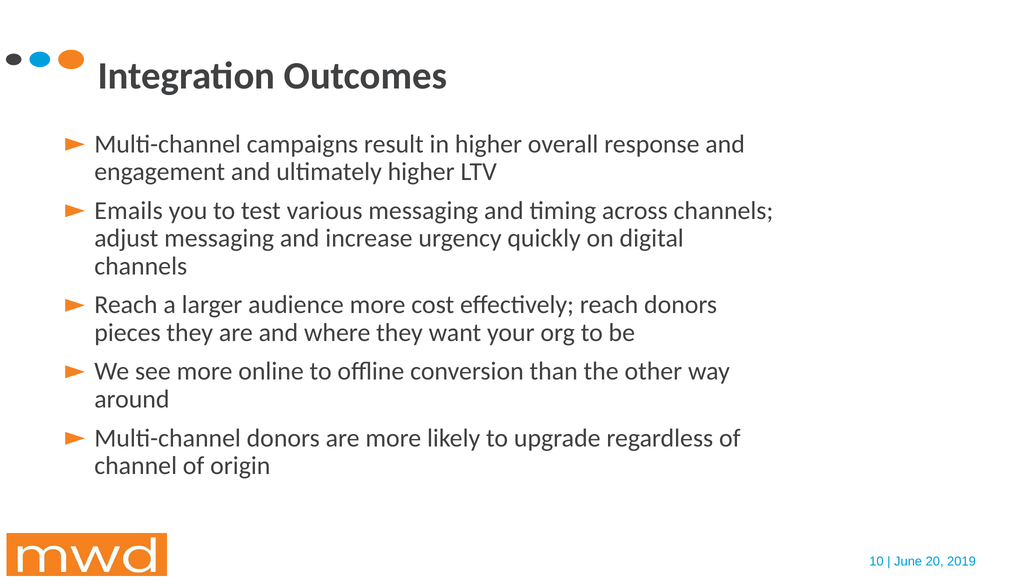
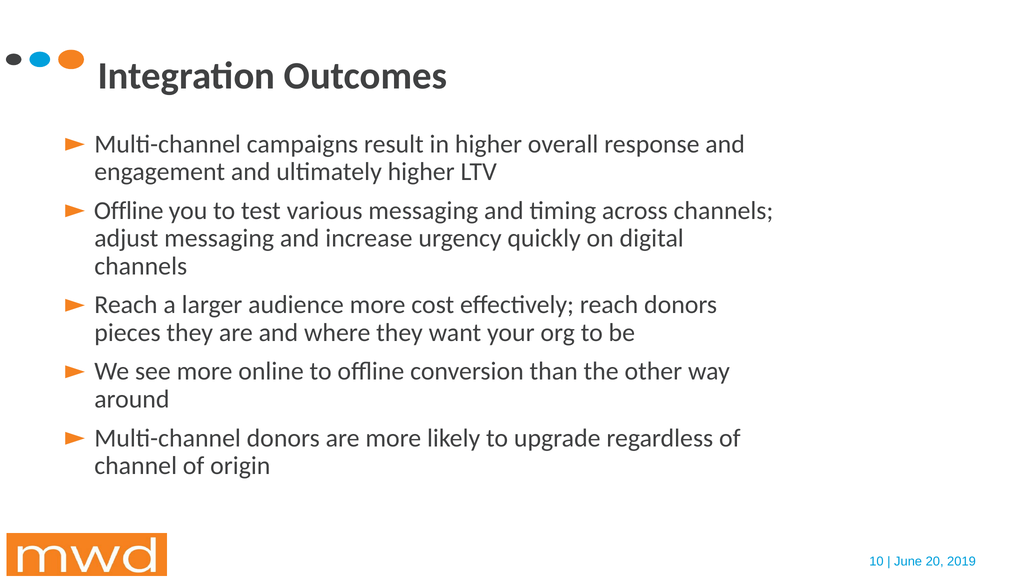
Emails: Emails -> Offline (129, 211)
